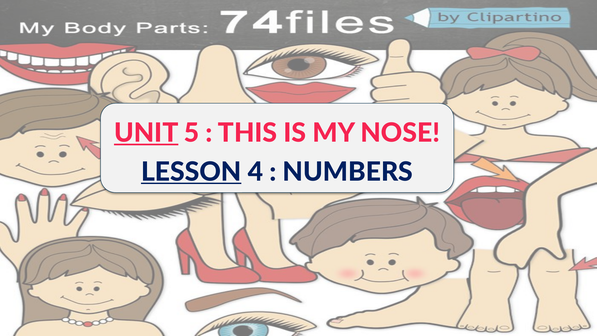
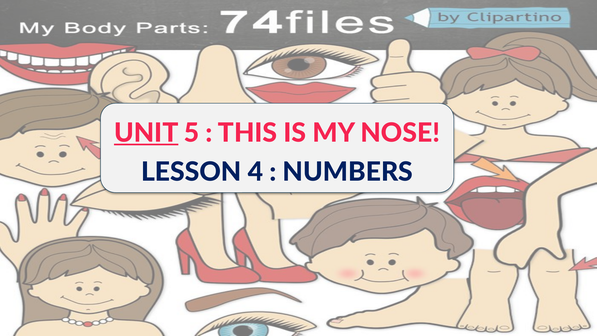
LESSON underline: present -> none (191, 172)
